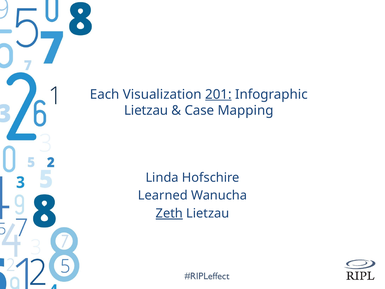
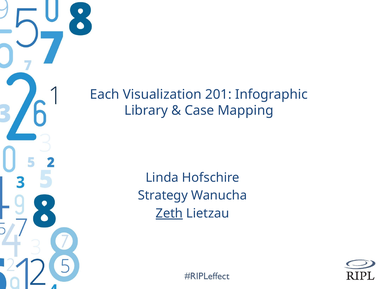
201 underline: present -> none (218, 94)
Lietzau: Lietzau -> Library (146, 110)
Learned: Learned -> Strategy (163, 195)
